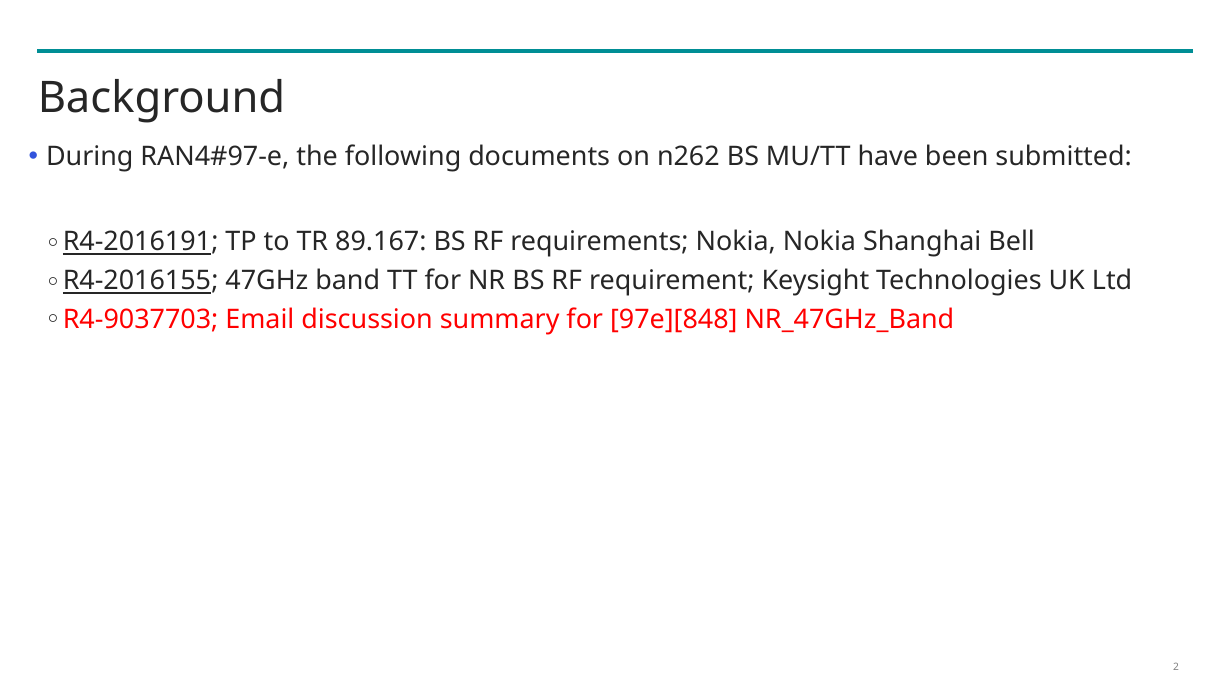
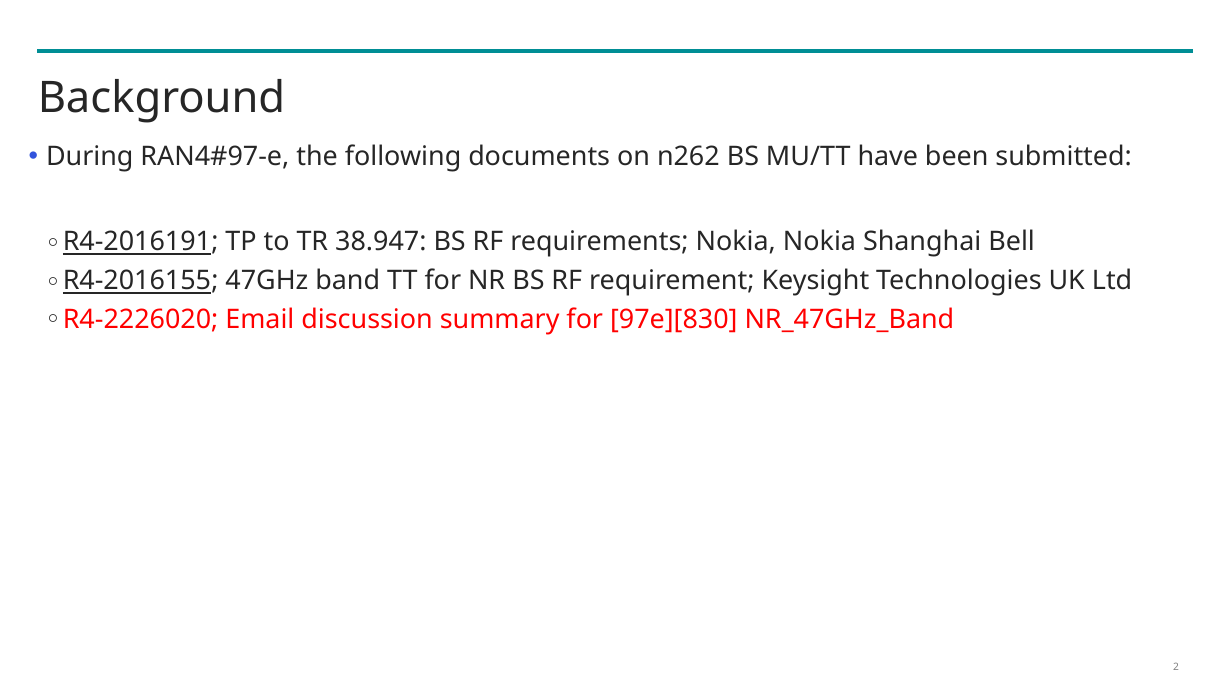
89.167: 89.167 -> 38.947 (381, 242)
R4-9037703: R4-9037703 -> R4-2226020 (141, 320)
97e][848: 97e][848 -> 97e][830 (674, 320)
